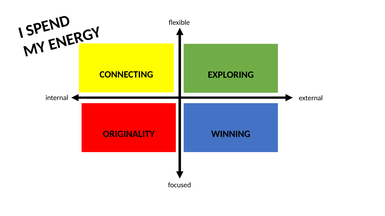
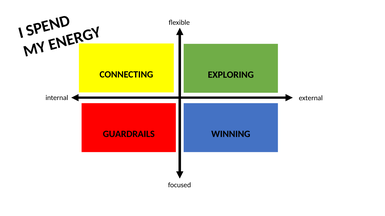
ORIGINALITY: ORIGINALITY -> GUARDRAILS (129, 134)
